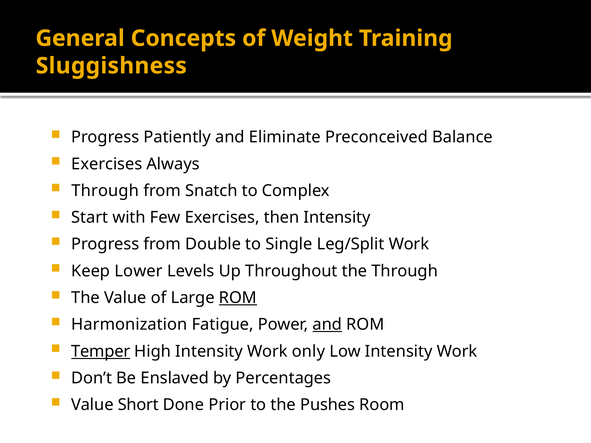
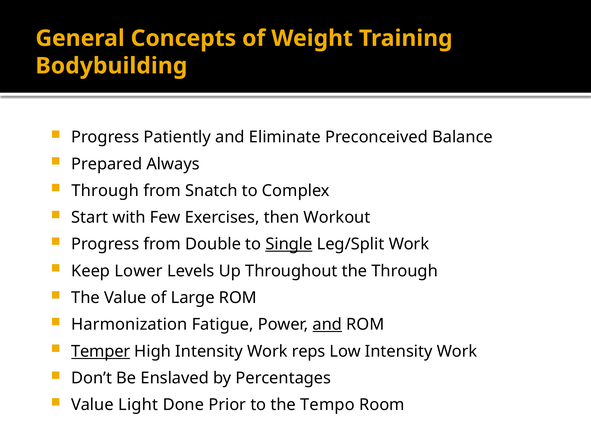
Sluggishness: Sluggishness -> Bodybuilding (111, 66)
Exercises: Exercises -> Prepared (107, 164)
then Intensity: Intensity -> Workout (337, 218)
Single underline: none -> present (289, 244)
ROM underline: present -> none (238, 298)
only: only -> reps (309, 352)
Short: Short -> Light (138, 405)
Pushes: Pushes -> Tempo (328, 405)
